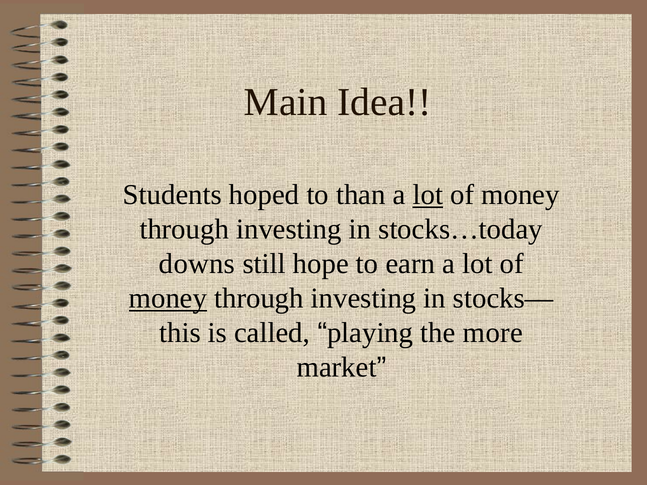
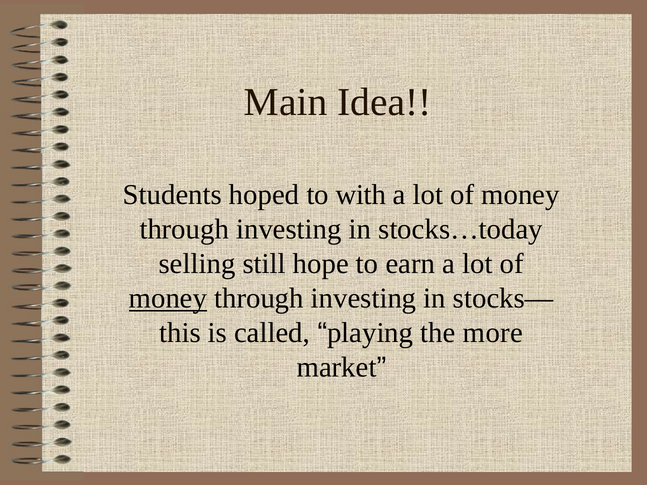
than: than -> with (361, 195)
lot underline: present -> none (428, 195)
downs: downs -> selling (197, 264)
